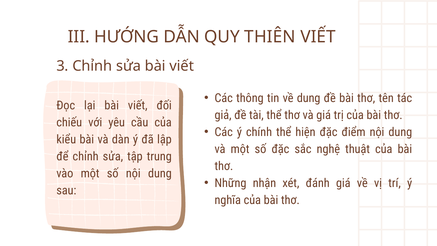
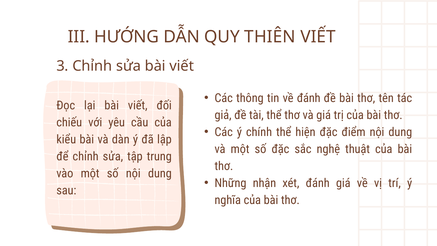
về dung: dung -> đánh (309, 98)
